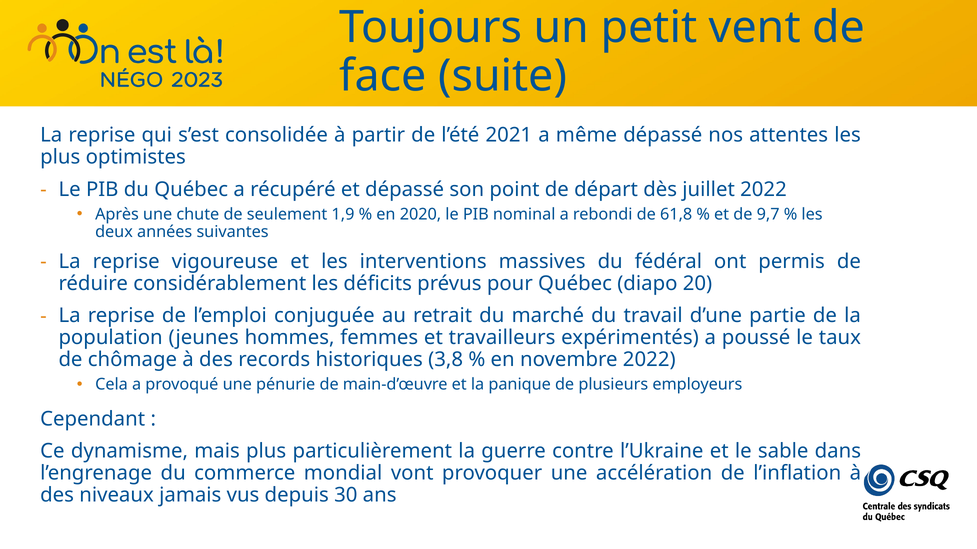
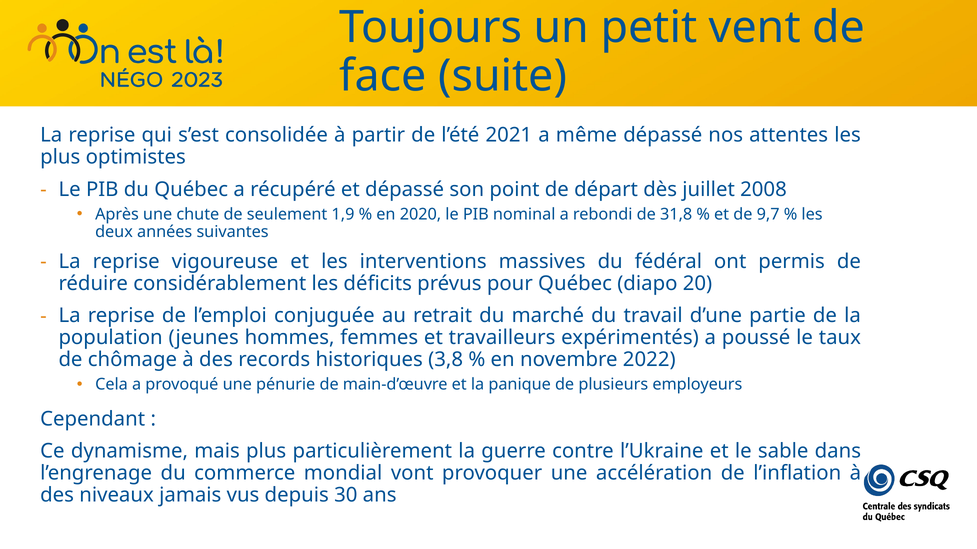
juillet 2022: 2022 -> 2008 (763, 190)
61,8: 61,8 -> 31,8 (676, 214)
